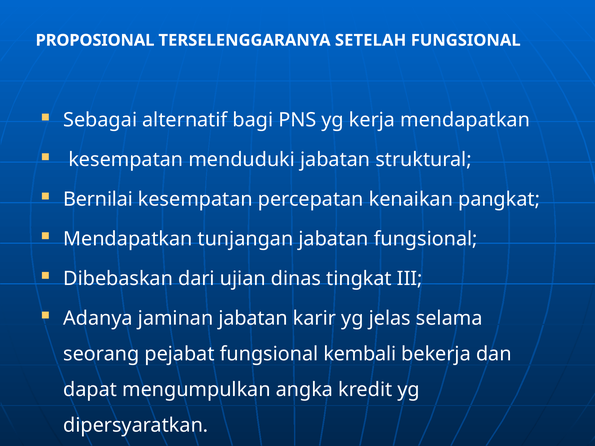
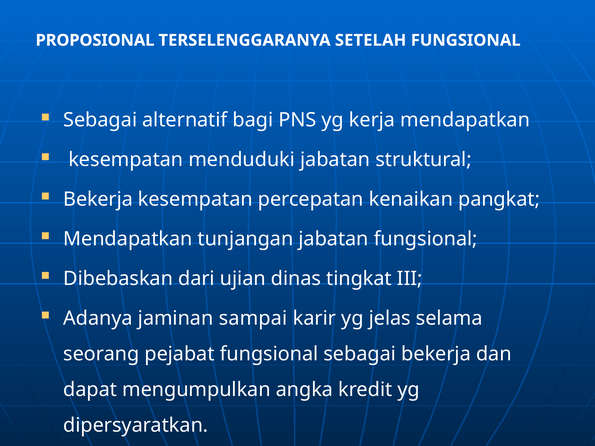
Bernilai: Bernilai -> Bekerja (98, 199)
jaminan jabatan: jabatan -> sampai (253, 318)
fungsional kembali: kembali -> sebagai (360, 354)
